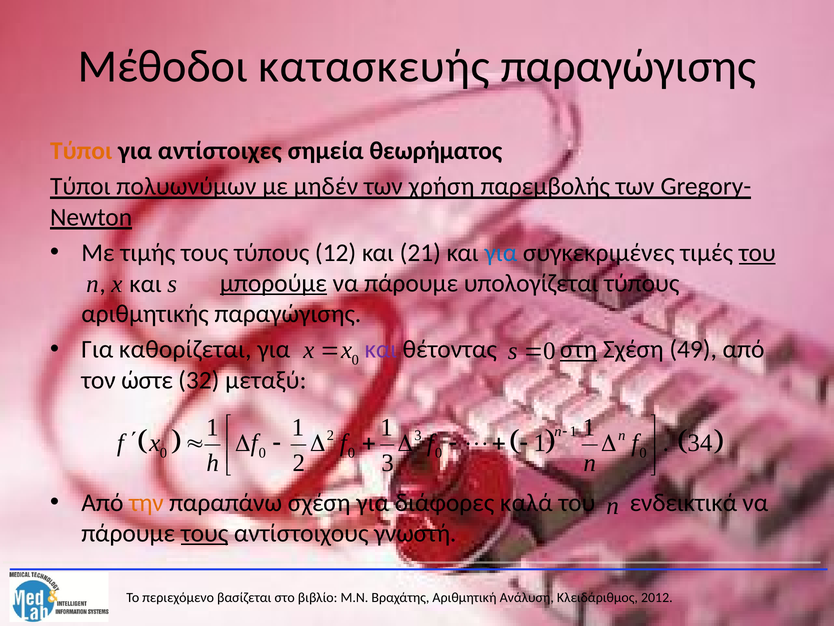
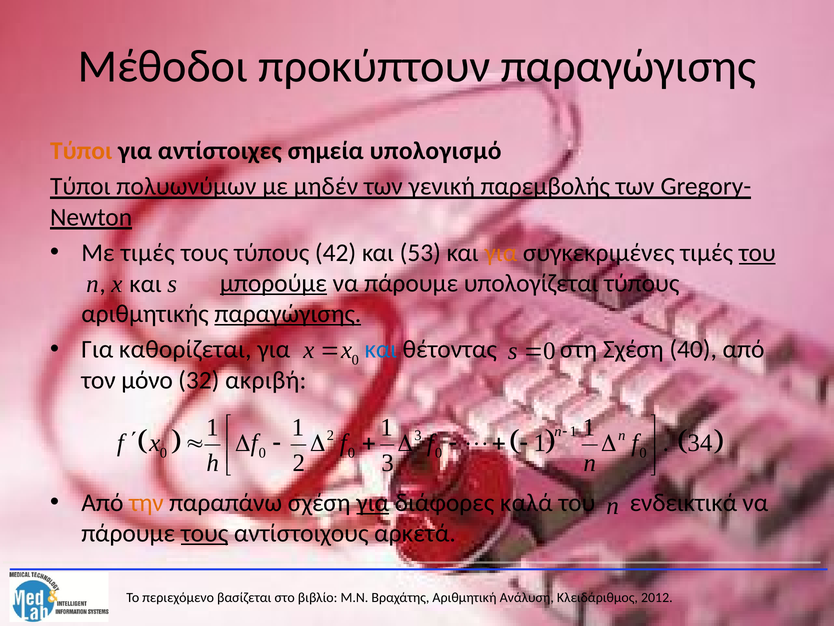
κατασκευής: κατασκευής -> προκύπτουν (374, 67)
θεωρήματος: θεωρήματος -> υπολογισμό (436, 151)
χρήση: χρήση -> γενική (442, 186)
Με τιμής: τιμής -> τιμές (148, 253)
12: 12 -> 42 (336, 253)
21: 21 -> 53 (420, 253)
για colour: blue -> orange (501, 253)
παραγώγισης underline: none -> present (288, 314)
και colour: purple -> blue (381, 349)
στη underline: present -> none (579, 349)
49: 49 -> 40 (693, 349)
ώστε: ώστε -> μόνο (147, 380)
μεταξύ: μεταξύ -> ακριβή (266, 380)
για underline: none -> present (373, 502)
γνωστή: γνωστή -> αρκετά (415, 533)
